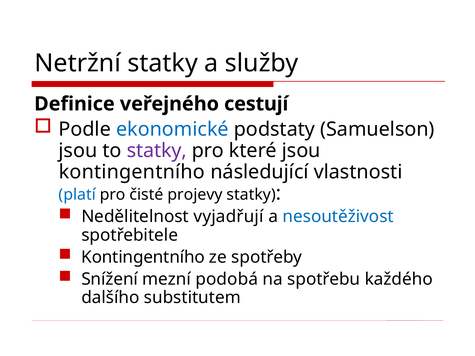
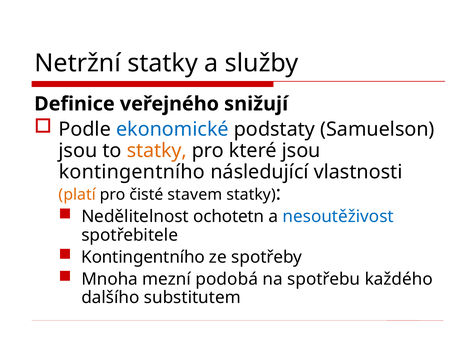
cestují: cestují -> snižují (256, 104)
statky colour: purple -> orange (157, 151)
platí colour: blue -> orange (77, 195)
projevy: projevy -> stavem (195, 195)
vyjadřují: vyjadřují -> ochotetn (229, 217)
Snížení: Snížení -> Mnoha (110, 279)
